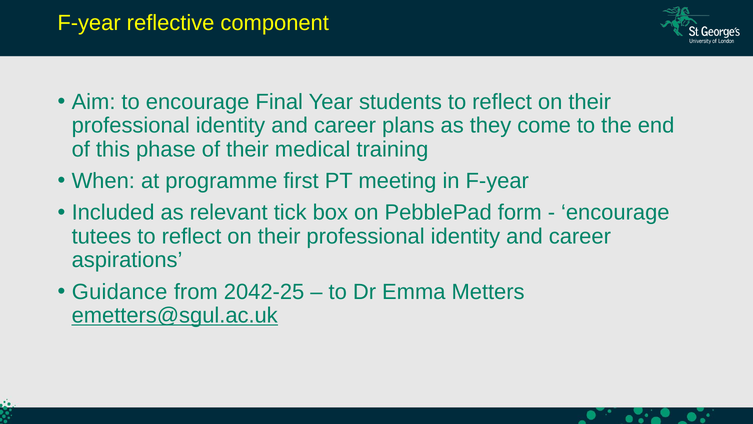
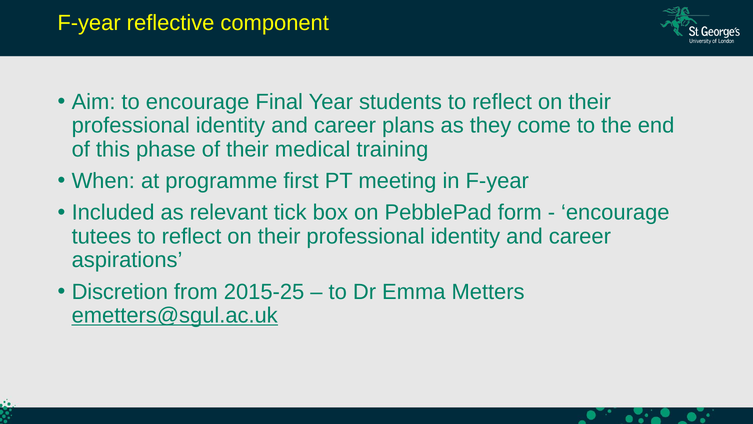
Guidance: Guidance -> Discretion (120, 291)
2042-25: 2042-25 -> 2015-25 (264, 291)
